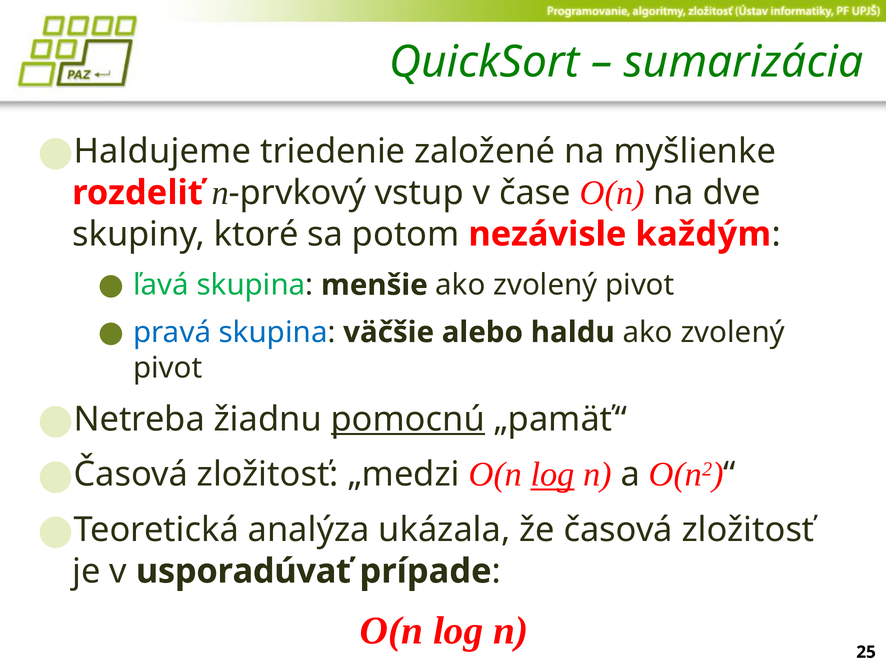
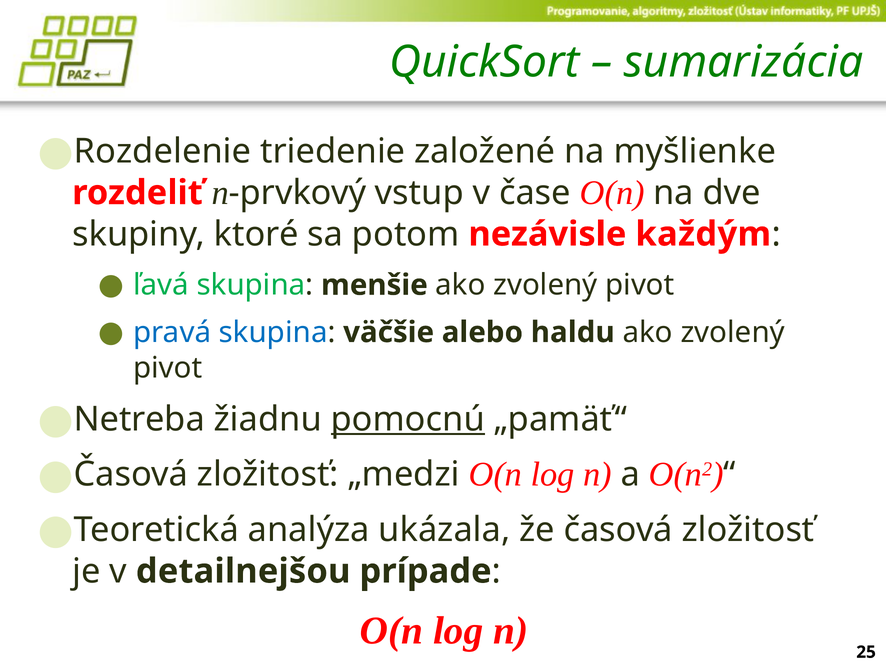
Haldujeme: Haldujeme -> Rozdelenie (162, 151)
log underline: present -> none (553, 474)
usporadúvať: usporadúvať -> detailnejšou (243, 571)
